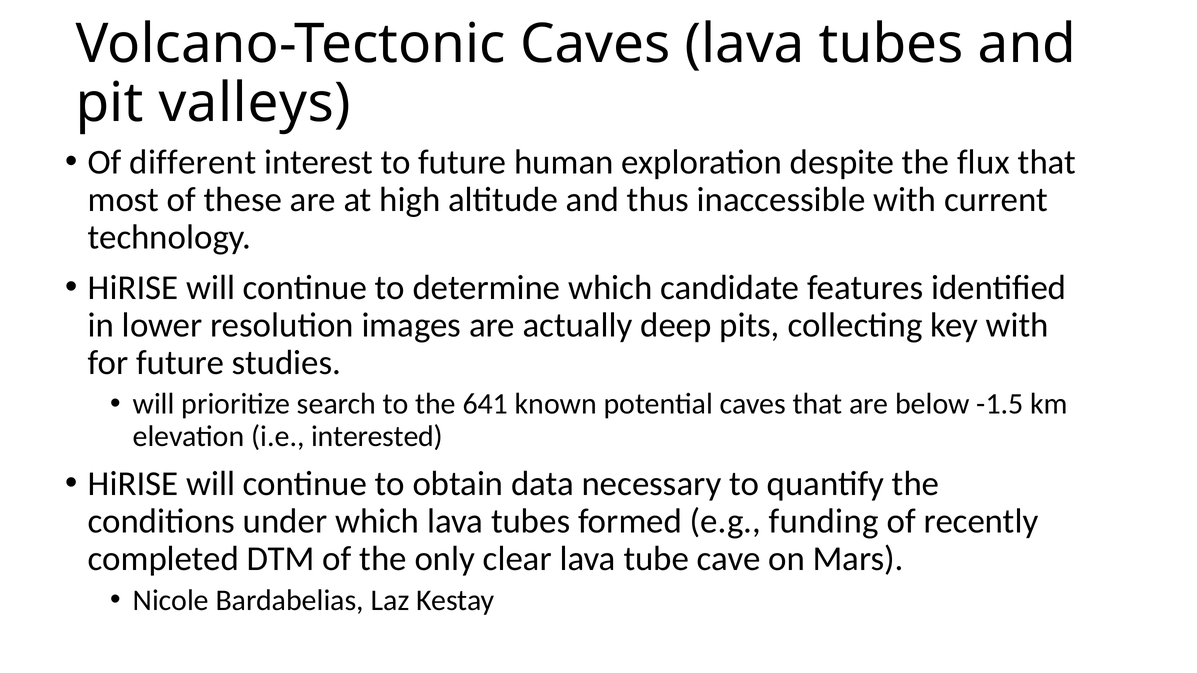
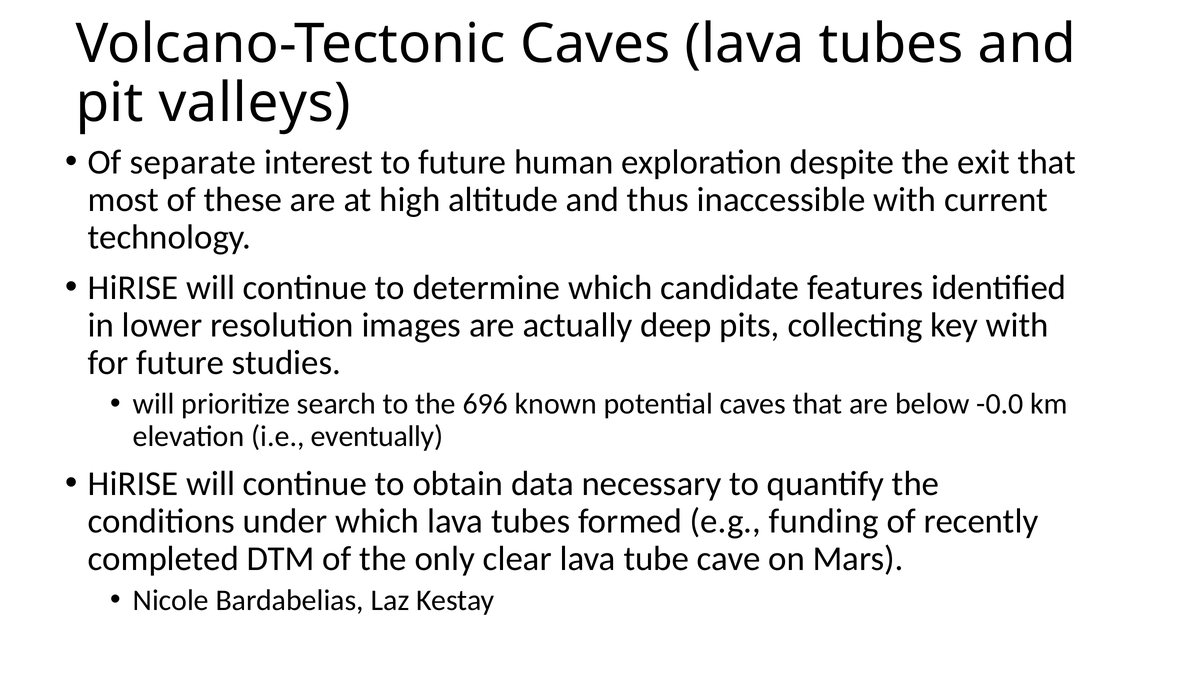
different: different -> separate (193, 162)
flux: flux -> exit (983, 162)
641: 641 -> 696 (485, 404)
-1.5: -1.5 -> -0.0 (1000, 404)
interested: interested -> eventually (377, 436)
